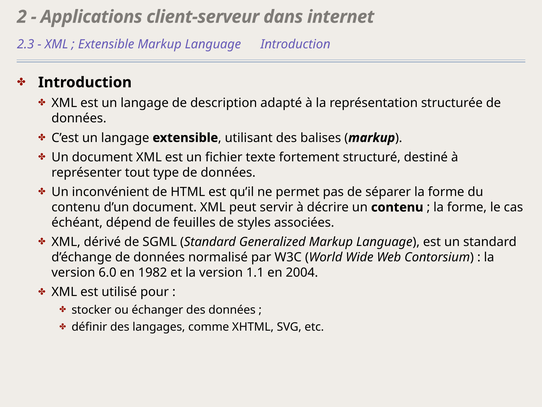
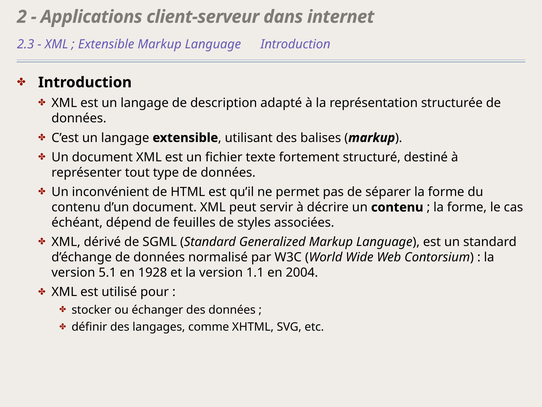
6.0: 6.0 -> 5.1 (107, 272)
1982: 1982 -> 1928 (153, 272)
